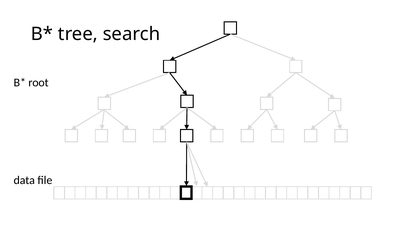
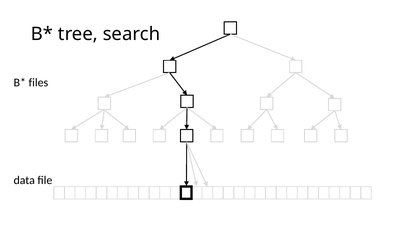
root: root -> files (38, 82)
